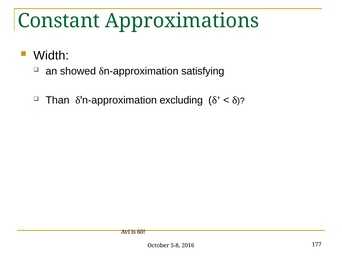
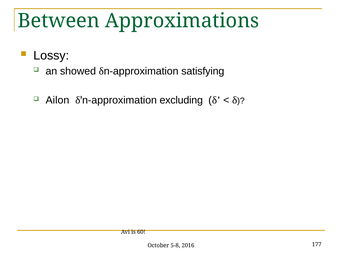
Constant: Constant -> Between (59, 21)
Width: Width -> Lossy (51, 56)
Than: Than -> Ailon (57, 100)
